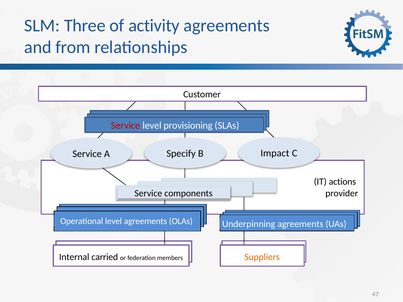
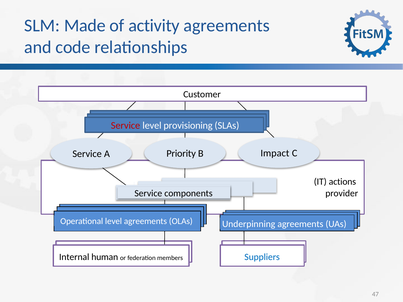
Three: Three -> Made (85, 26)
from: from -> code (73, 47)
Specify: Specify -> Priority (181, 154)
carried: carried -> human (105, 257)
Suppliers colour: orange -> blue (262, 257)
